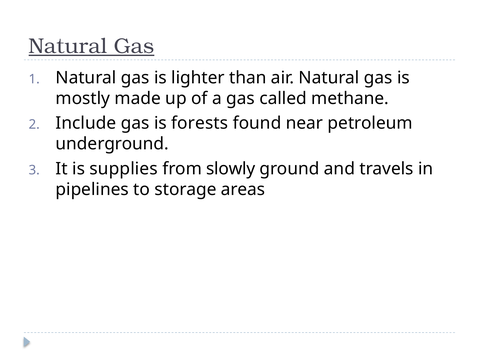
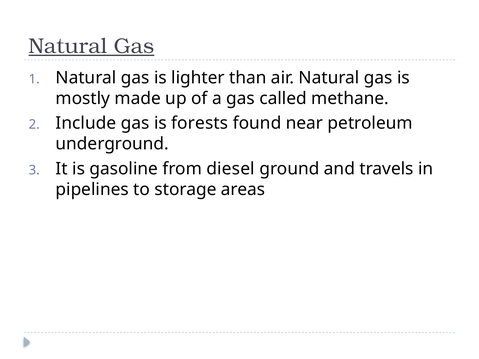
supplies: supplies -> gasoline (124, 169)
slowly: slowly -> diesel (231, 169)
